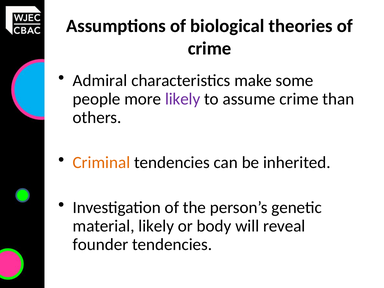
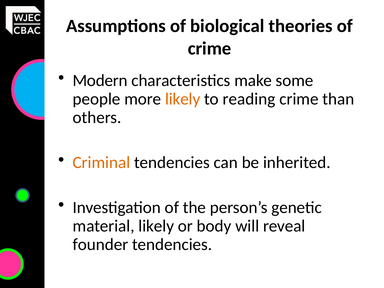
Admiral: Admiral -> Modern (100, 81)
likely colour: purple -> orange (183, 99)
assume: assume -> reading (249, 99)
